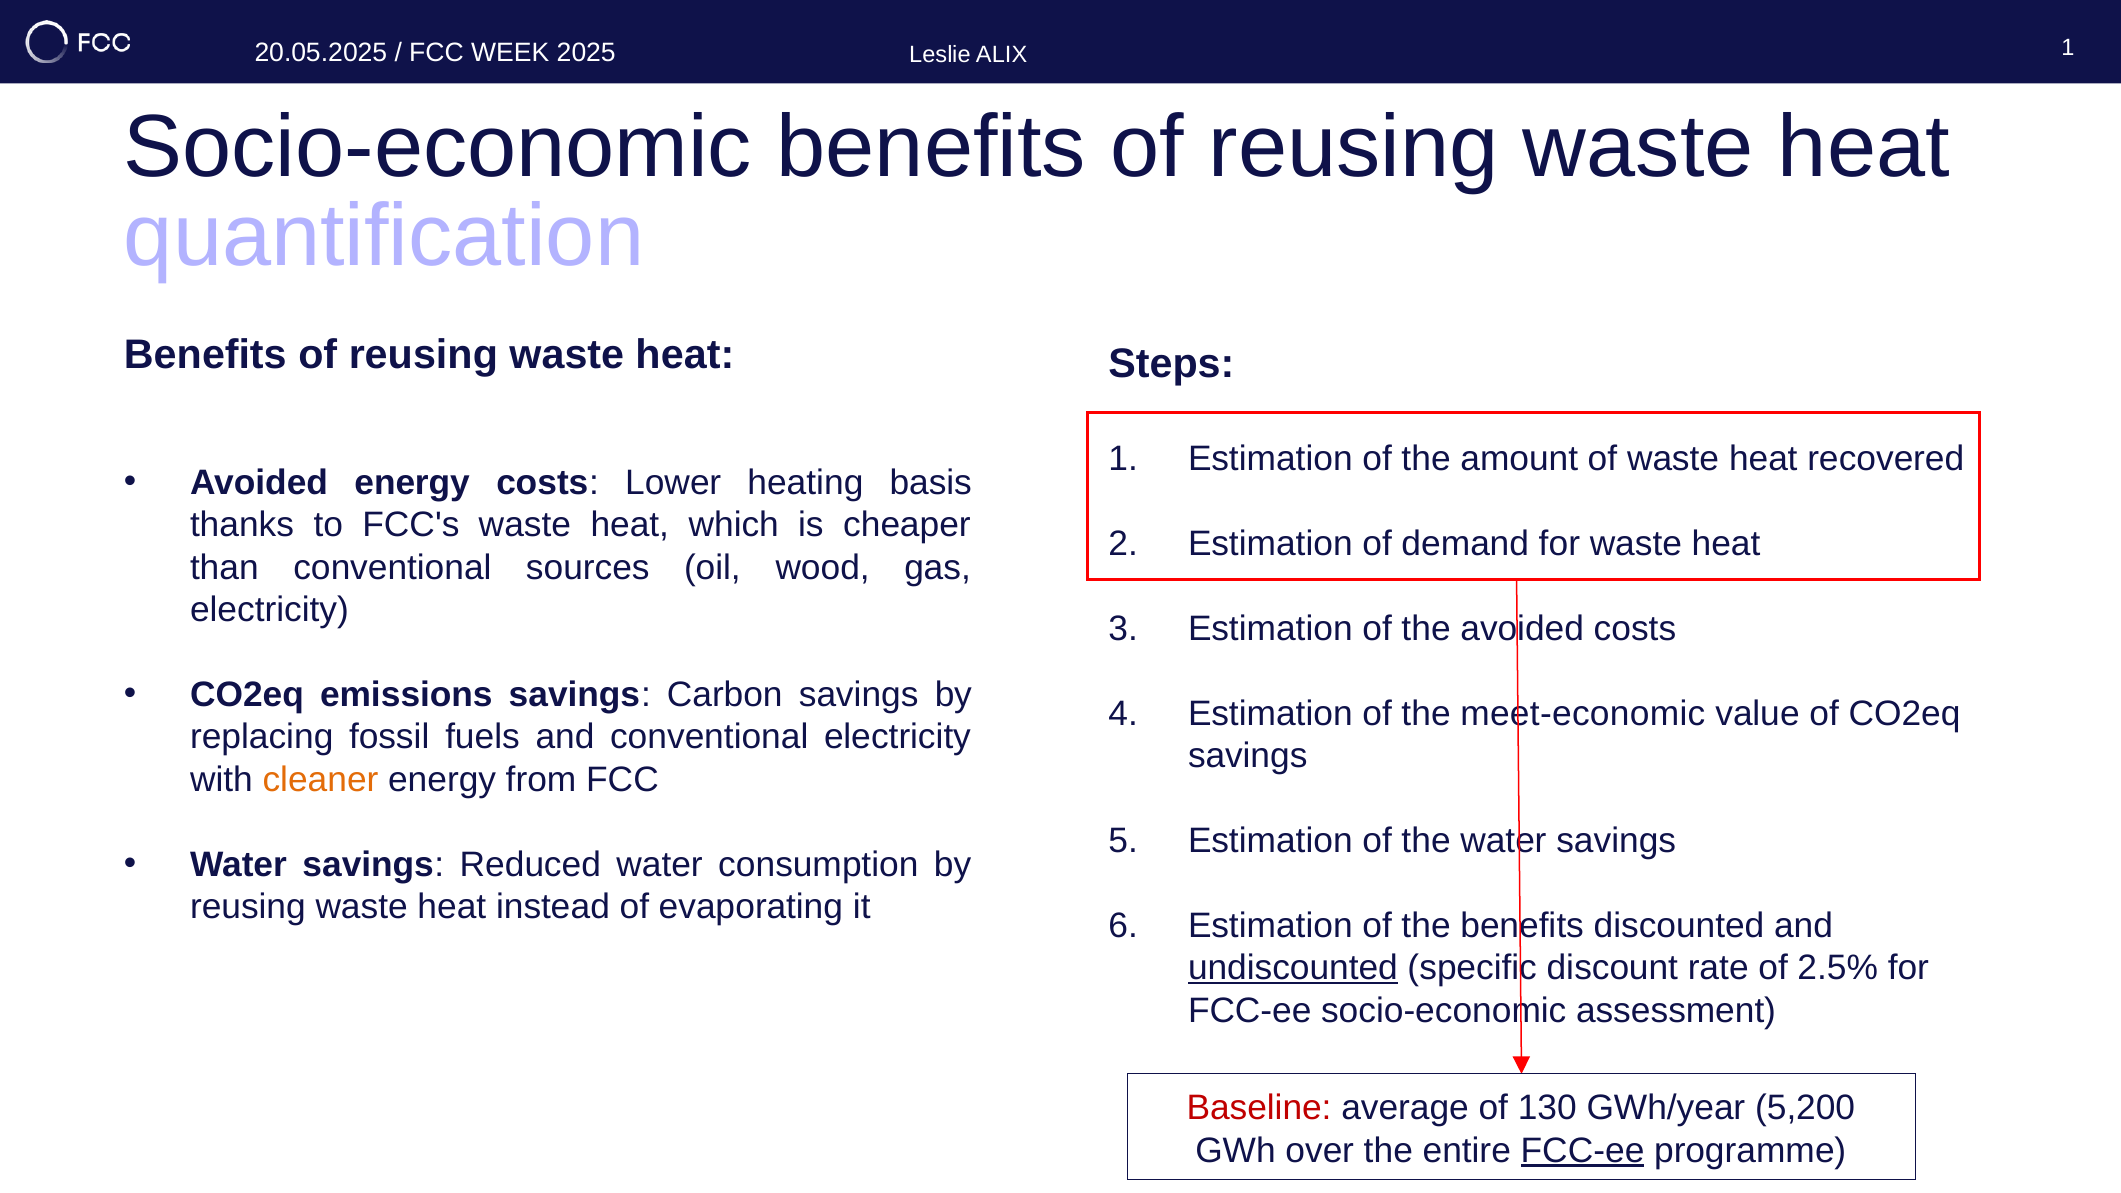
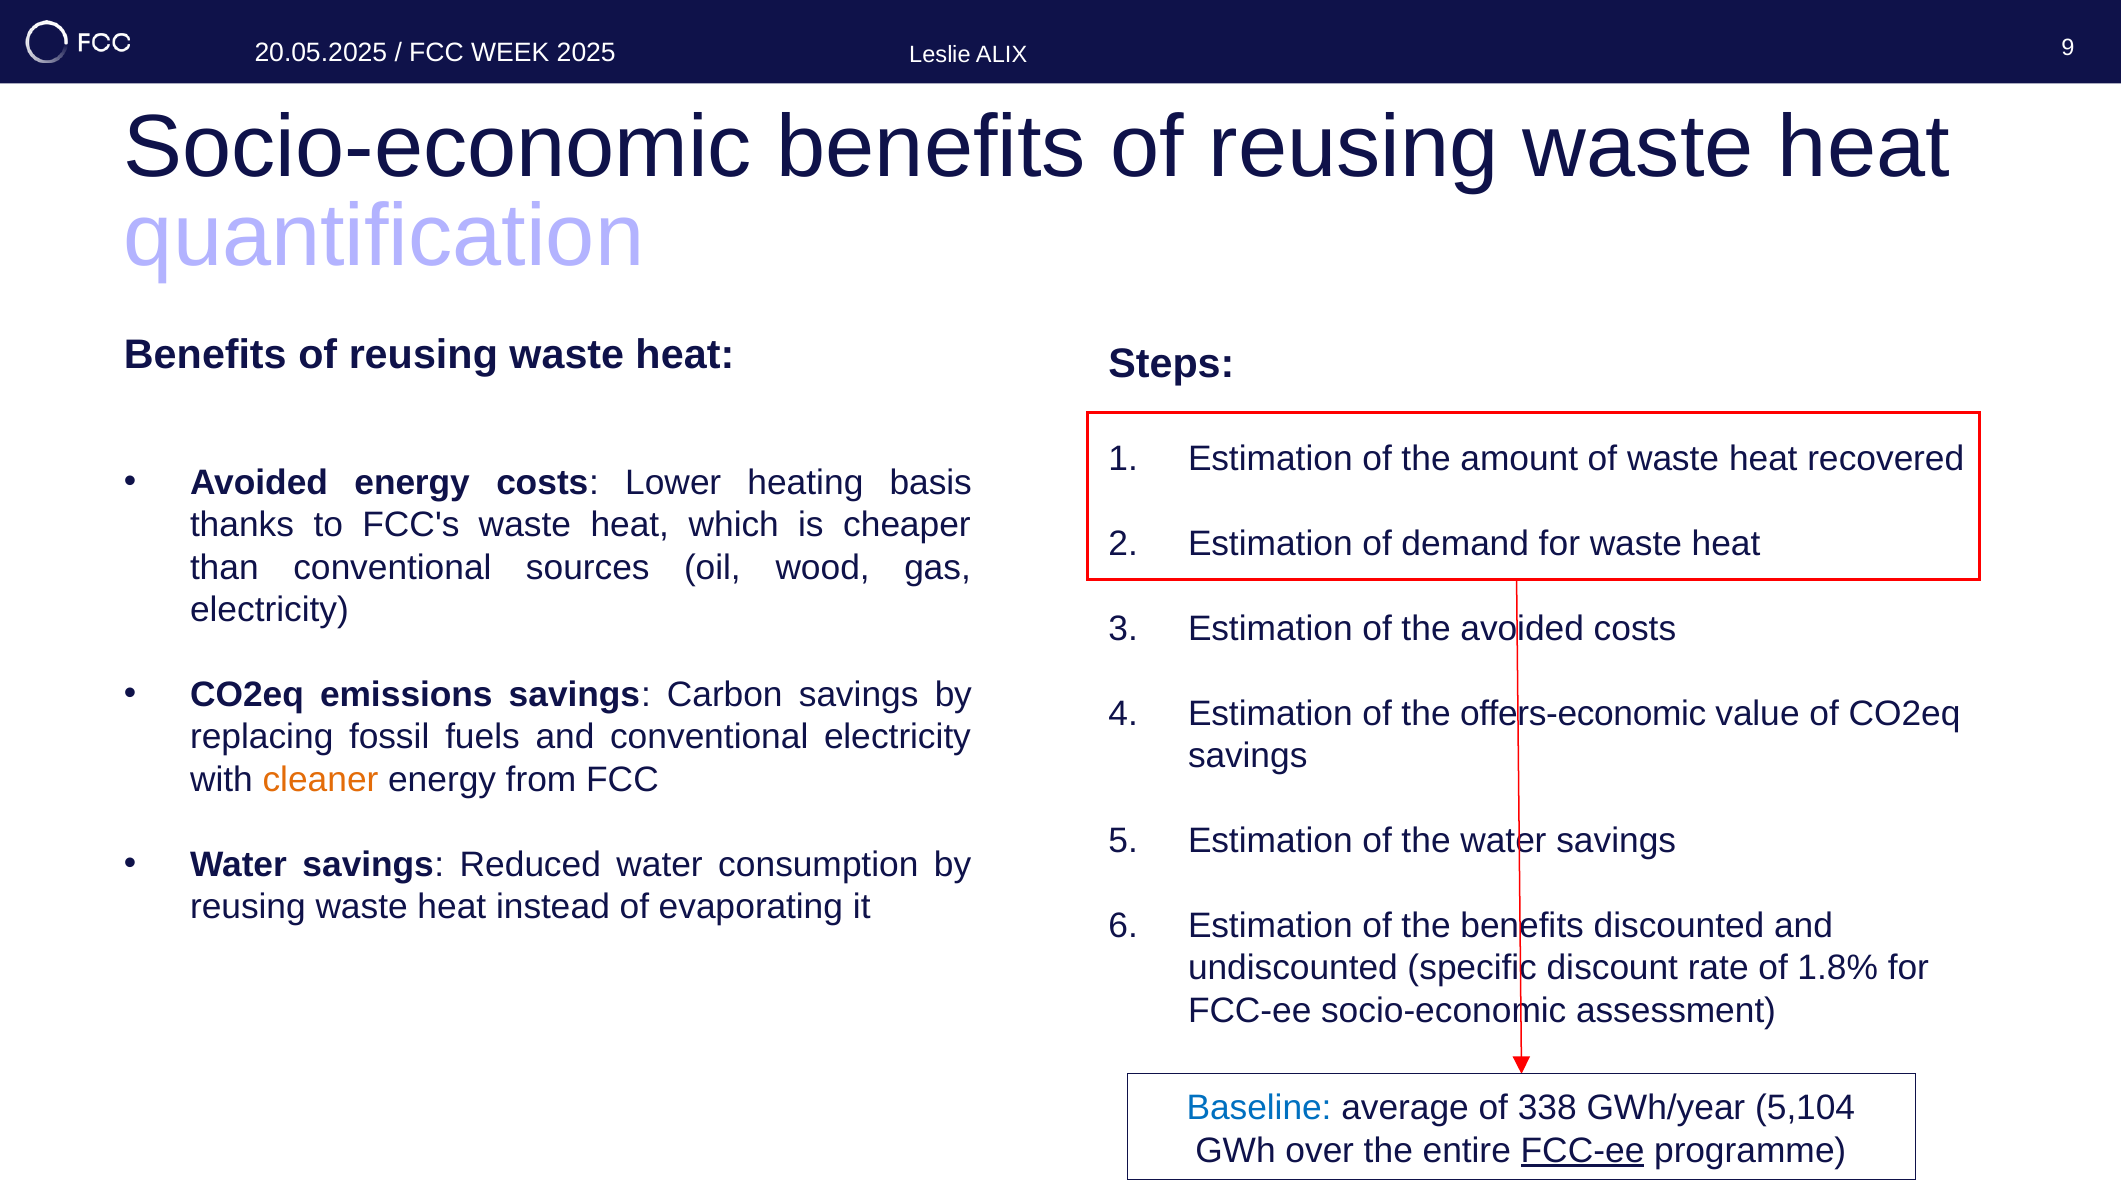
1: 1 -> 9 (2068, 48)
meet-economic: meet-economic -> offers-economic (1583, 713)
undiscounted underline: present -> none (1293, 968)
2.5%: 2.5% -> 1.8% (1838, 968)
Baseline colour: red -> blue (1259, 1108)
130: 130 -> 338 (1547, 1108)
5,200: 5,200 -> 5,104 (1805, 1108)
